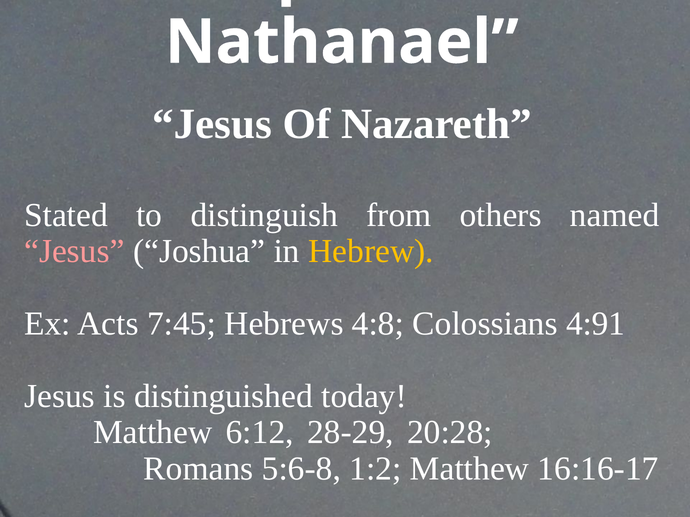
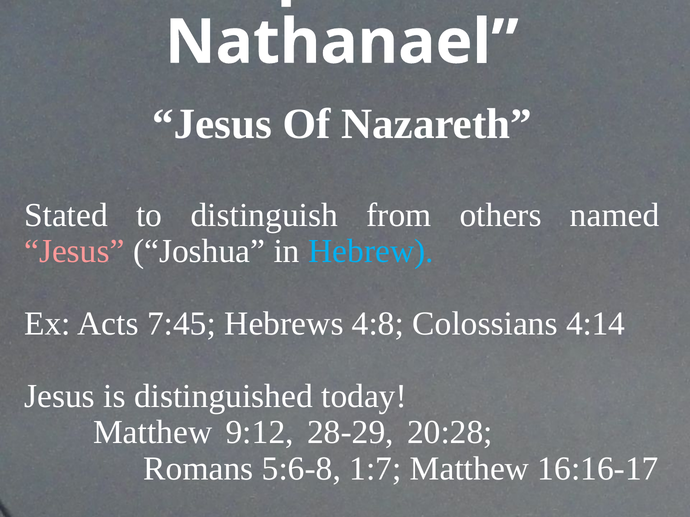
Hebrew colour: yellow -> light blue (371, 252)
4:91: 4:91 -> 4:14 (596, 324)
6:12: 6:12 -> 9:12 (260, 433)
1:2: 1:2 -> 1:7 (375, 469)
